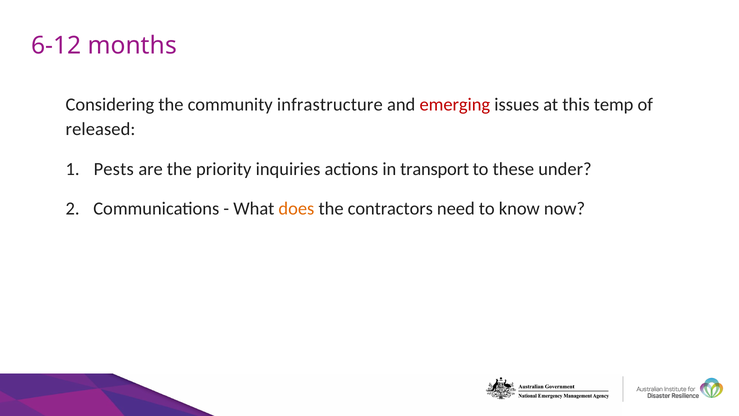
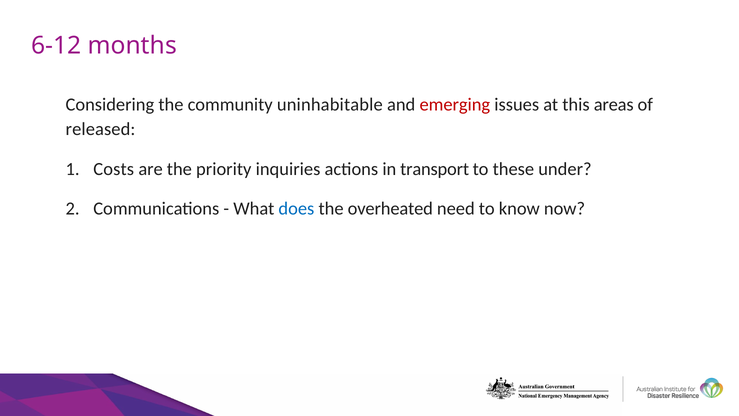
infrastructure: infrastructure -> uninhabitable (330, 105)
temp: temp -> areas (614, 105)
Pests: Pests -> Costs (114, 169)
does colour: orange -> blue (296, 209)
contractors: contractors -> overheated (390, 209)
